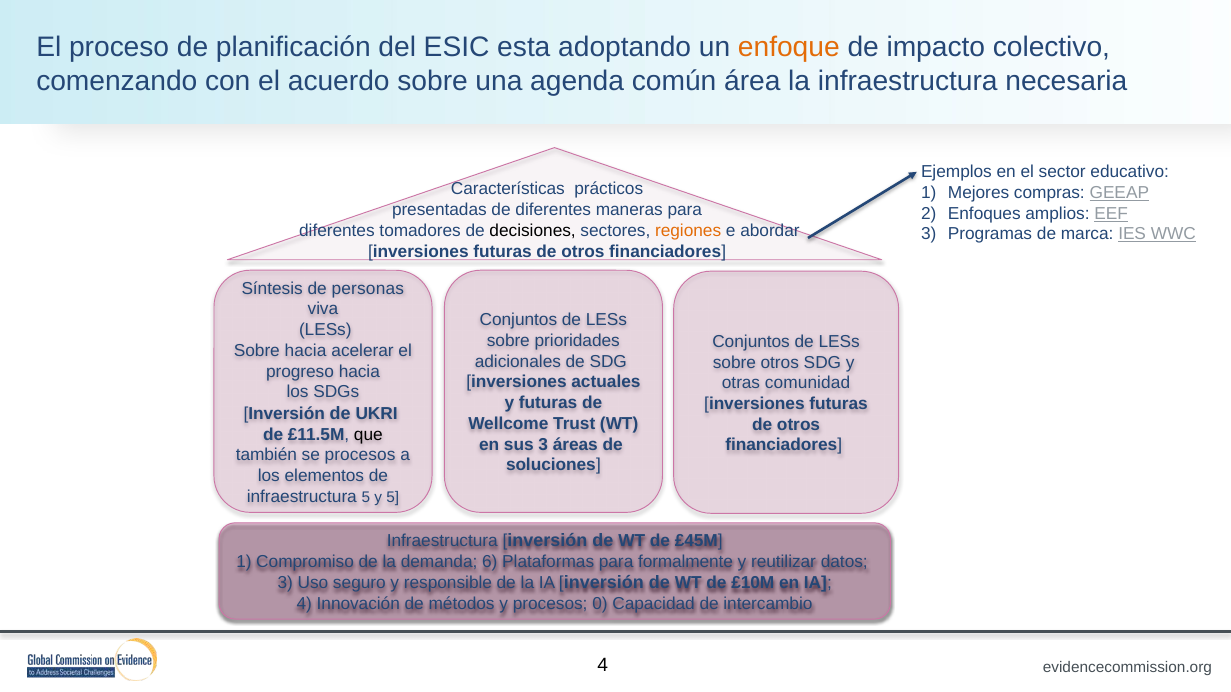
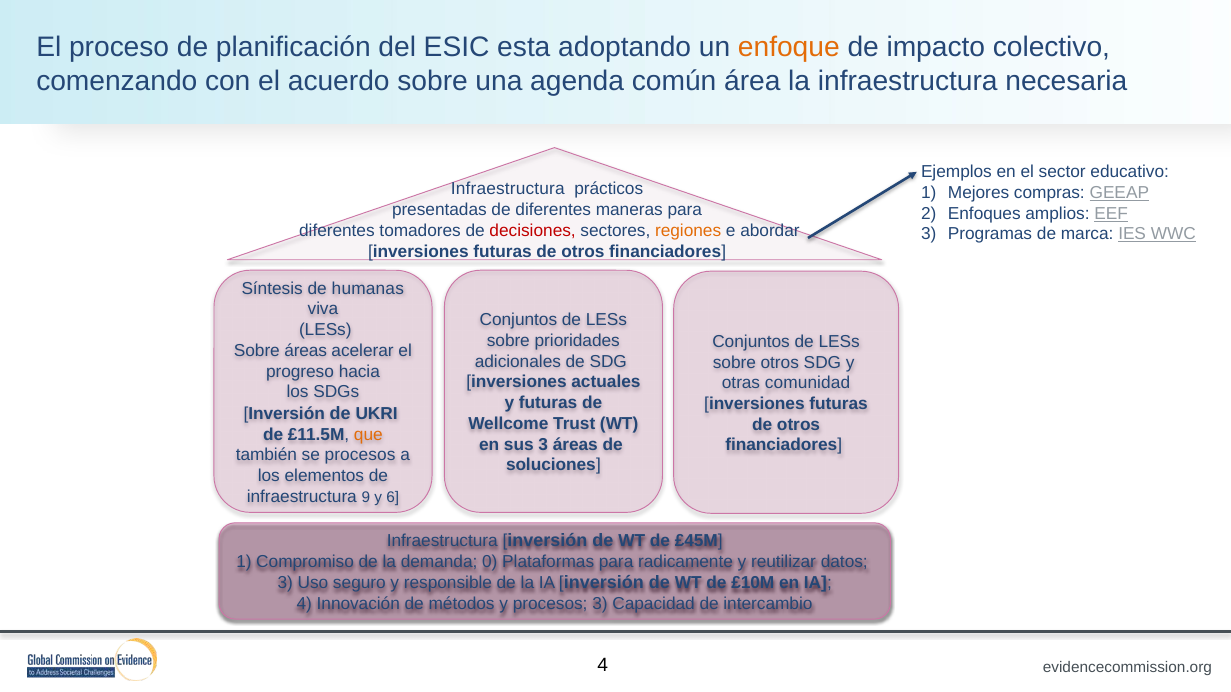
Características: Características -> Infraestructura (508, 189)
decisiones colour: black -> red (533, 231)
personas: personas -> humanas (368, 289)
Sobre hacia: hacia -> áreas (306, 351)
que colour: black -> orange (368, 435)
infraestructura 5: 5 -> 9 (366, 498)
y 5: 5 -> 6 (393, 498)
6: 6 -> 0 (490, 562)
formalmente: formalmente -> radicamente (686, 562)
procesos 0: 0 -> 3 (600, 604)
